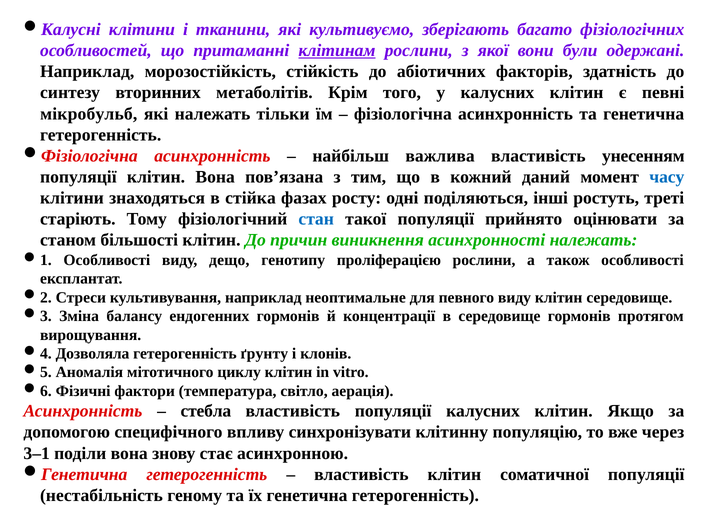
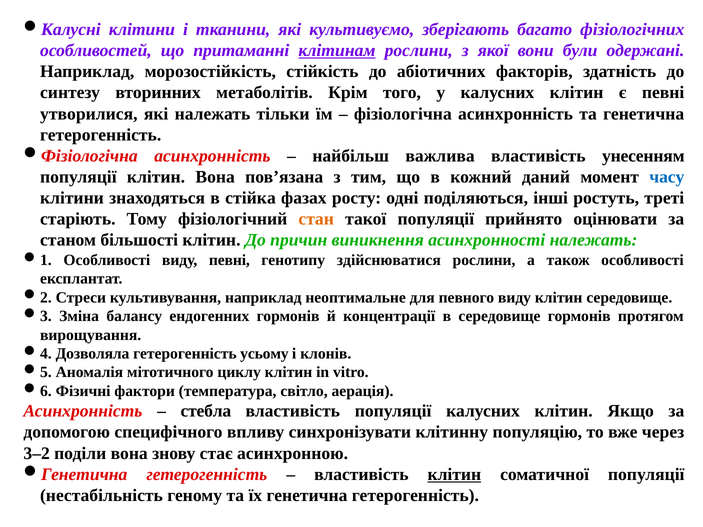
мікробульб: мікробульб -> утворилися (89, 114)
стан colour: blue -> orange (316, 219)
виду дещо: дещо -> певні (229, 260)
проліферацією: проліферацією -> здійснюватися (389, 260)
ґрунту: ґрунту -> усьому (264, 354)
3–1: 3–1 -> 3–2 (37, 453)
клітин underline: none -> present (454, 475)
